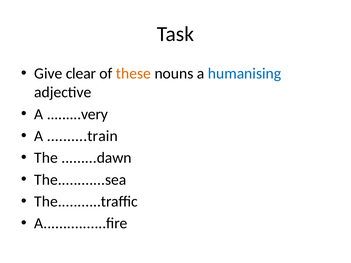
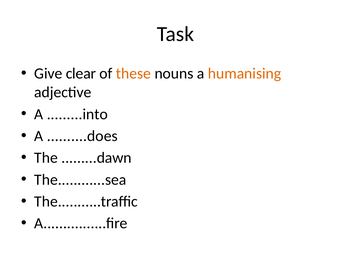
humanising colour: blue -> orange (245, 74)
.........very: .........very -> .........into (77, 114)
..........train: ..........train -> ..........does (82, 136)
